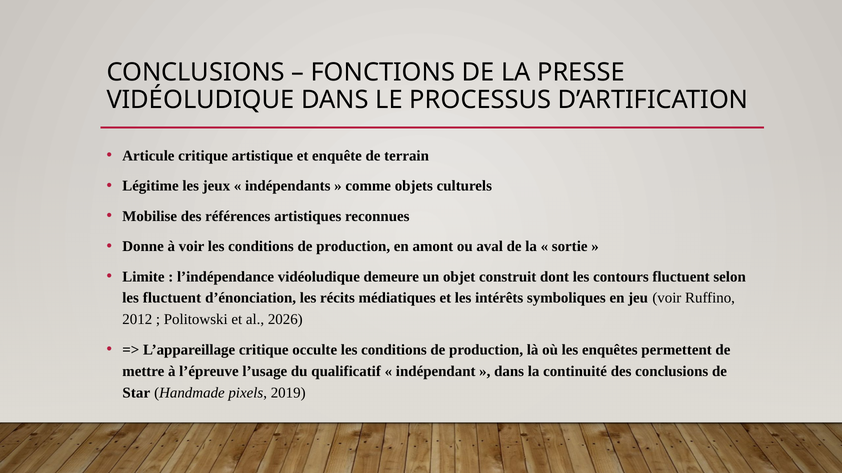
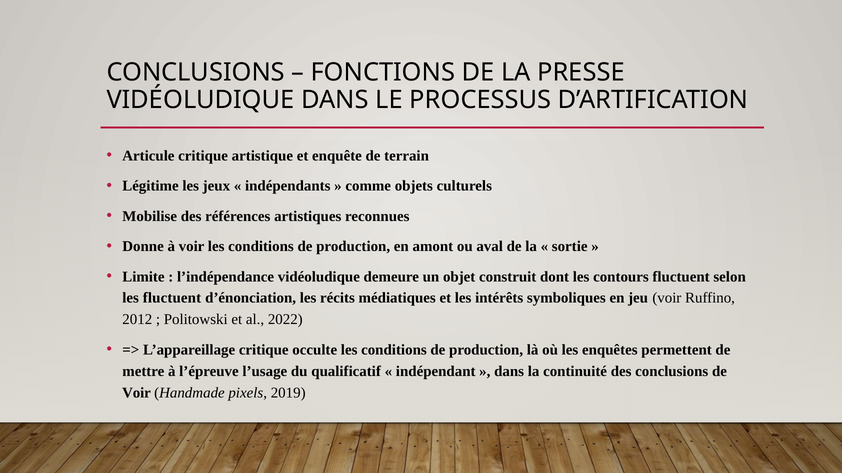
2026: 2026 -> 2022 (285, 320)
Star: Star -> Voir (136, 393)
